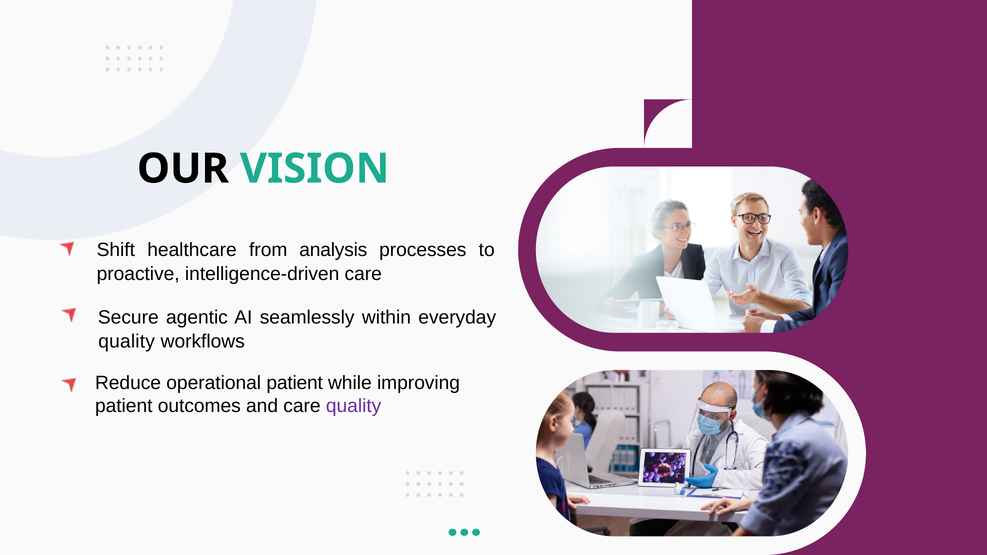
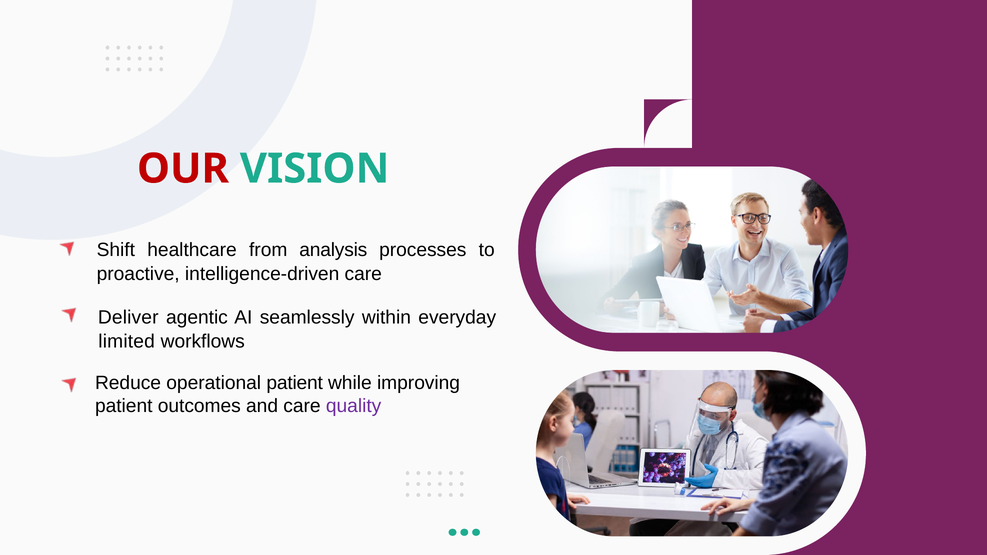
OUR colour: black -> red (183, 169)
Secure: Secure -> Deliver (128, 317)
quality: quality -> limited (127, 341)
